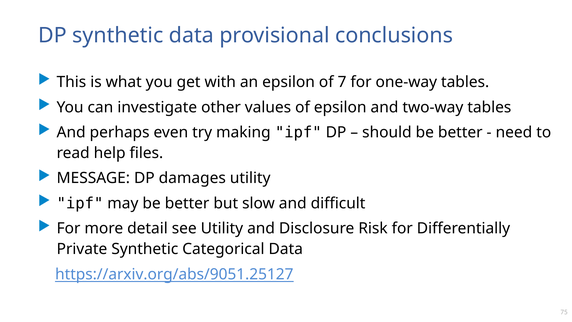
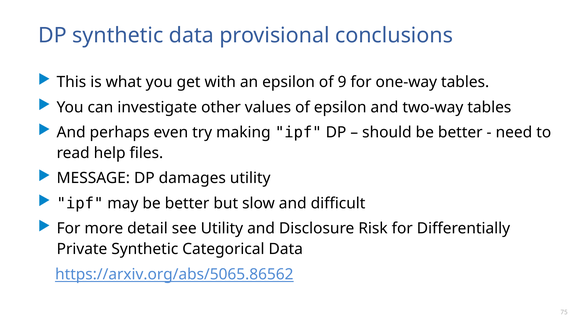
7: 7 -> 9 (342, 82)
https://arxiv.org/abs/9051.25127: https://arxiv.org/abs/9051.25127 -> https://arxiv.org/abs/5065.86562 (174, 274)
